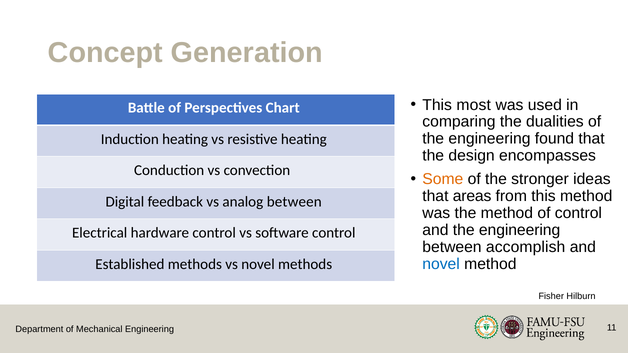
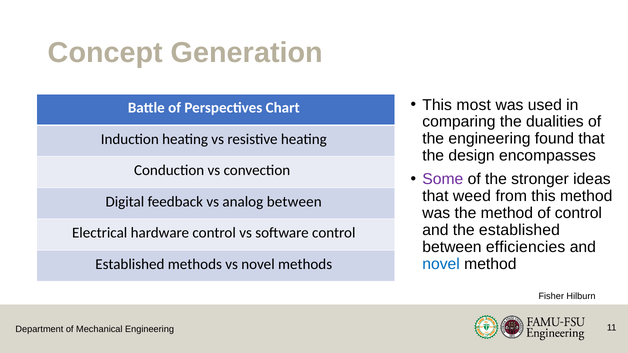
Some colour: orange -> purple (443, 179)
areas: areas -> weed (472, 196)
and the engineering: engineering -> established (519, 230)
accomplish: accomplish -> efficiencies (526, 247)
